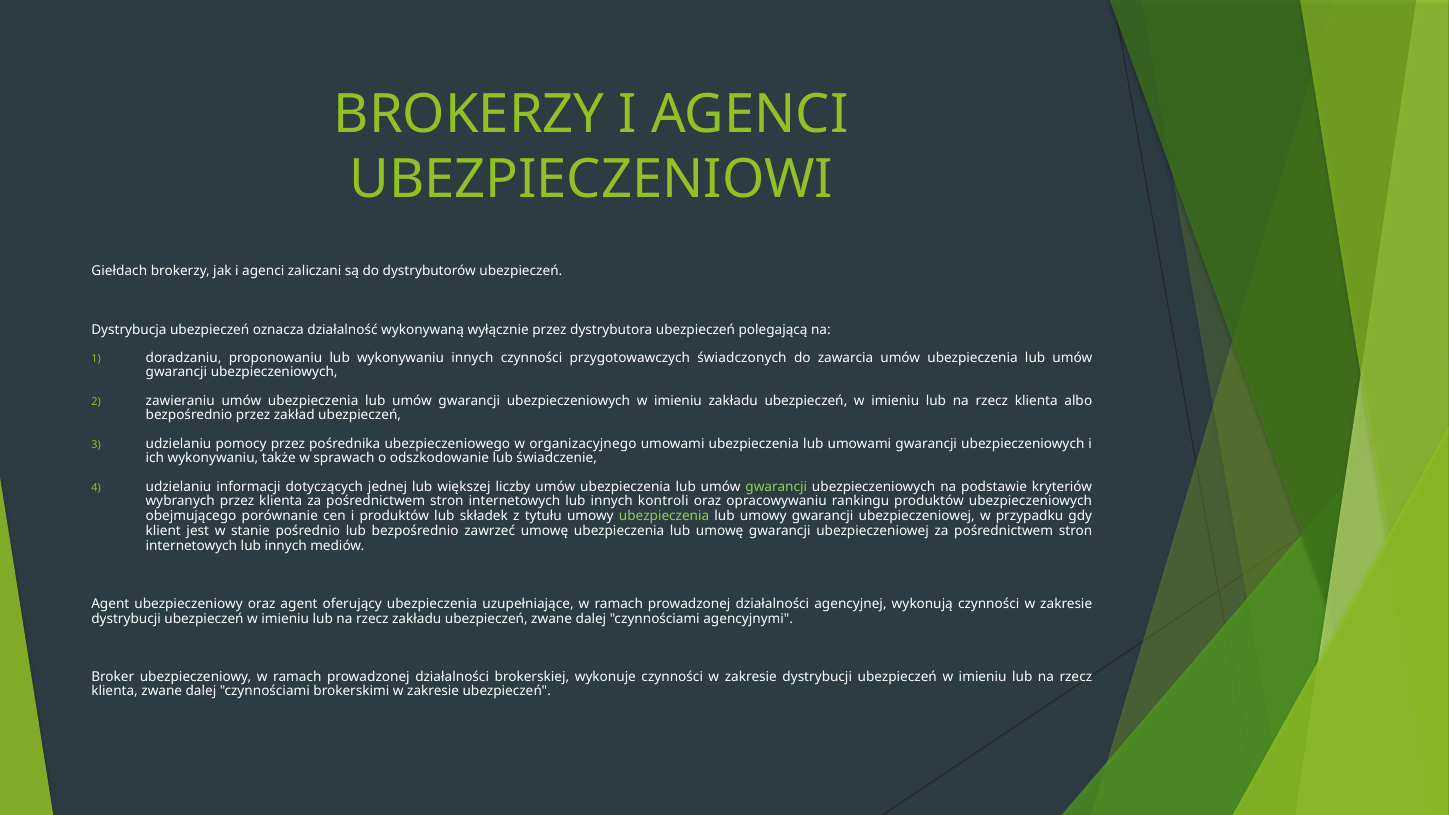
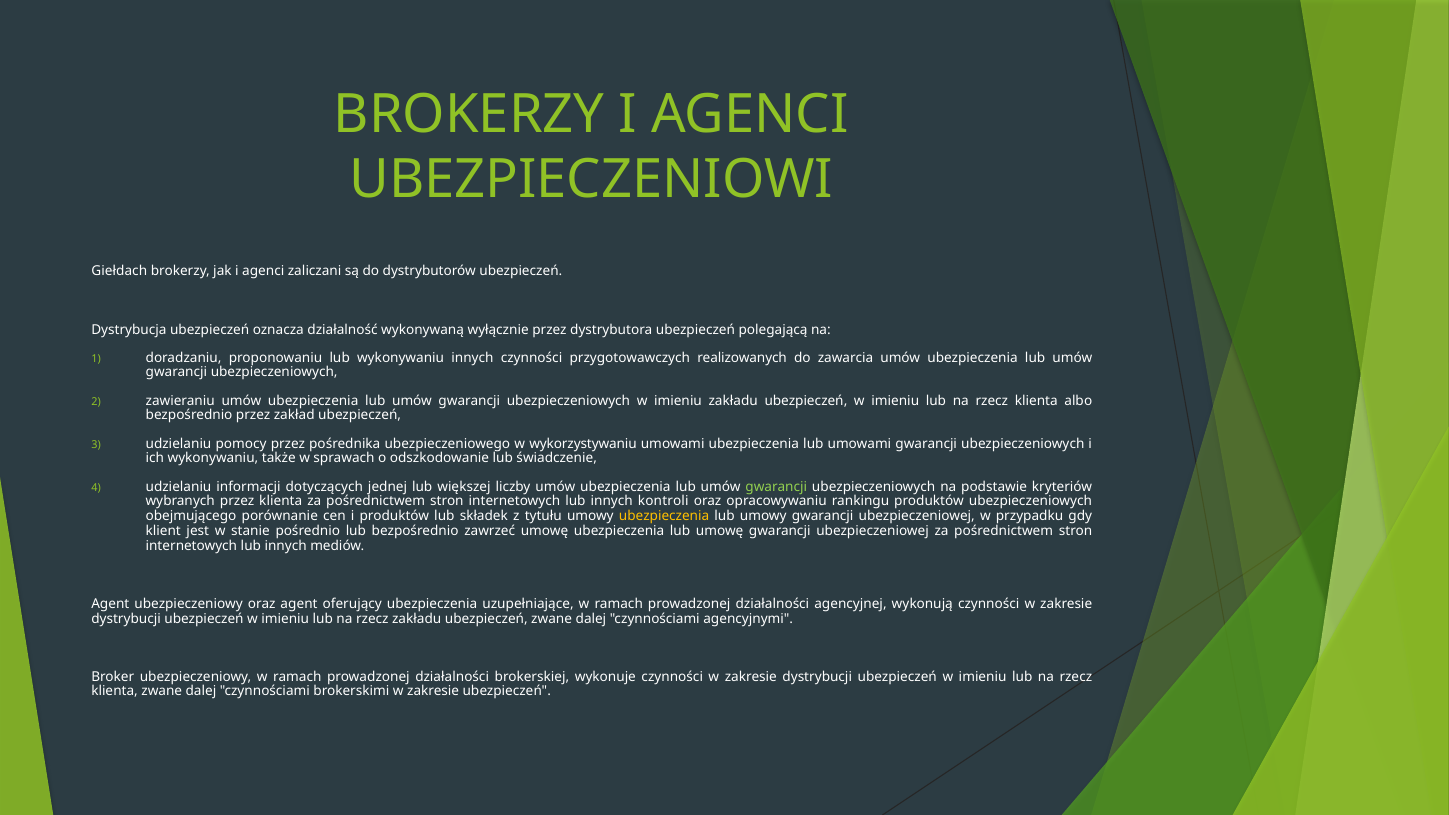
świadczonych: świadczonych -> realizowanych (742, 358)
organizacyjnego: organizacyjnego -> wykorzystywaniu (583, 444)
ubezpieczenia colour: light green -> yellow (664, 516)
